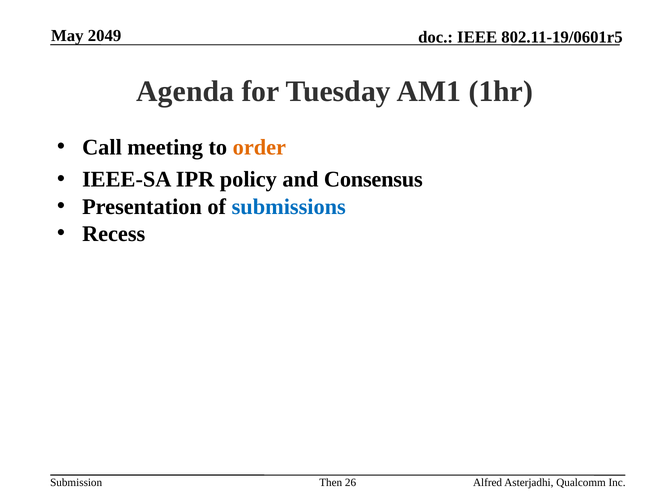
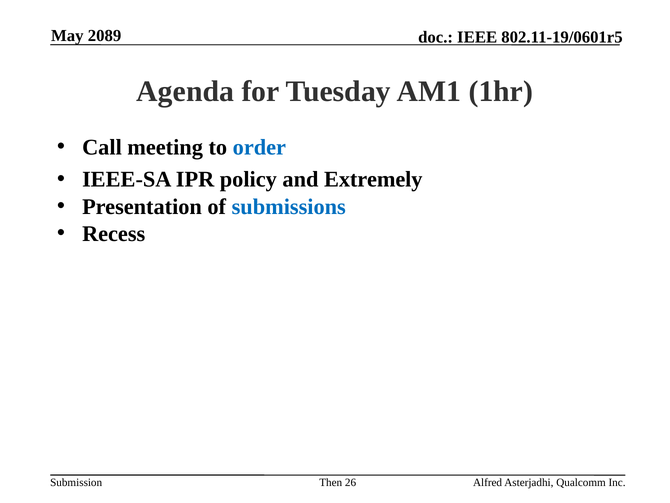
2049: 2049 -> 2089 (105, 36)
order colour: orange -> blue (259, 147)
Consensus: Consensus -> Extremely (373, 179)
